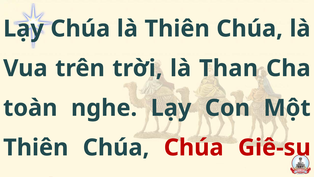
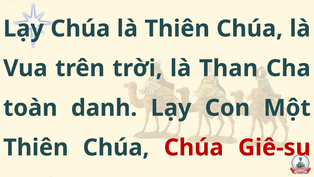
nghe: nghe -> danh (104, 108)
